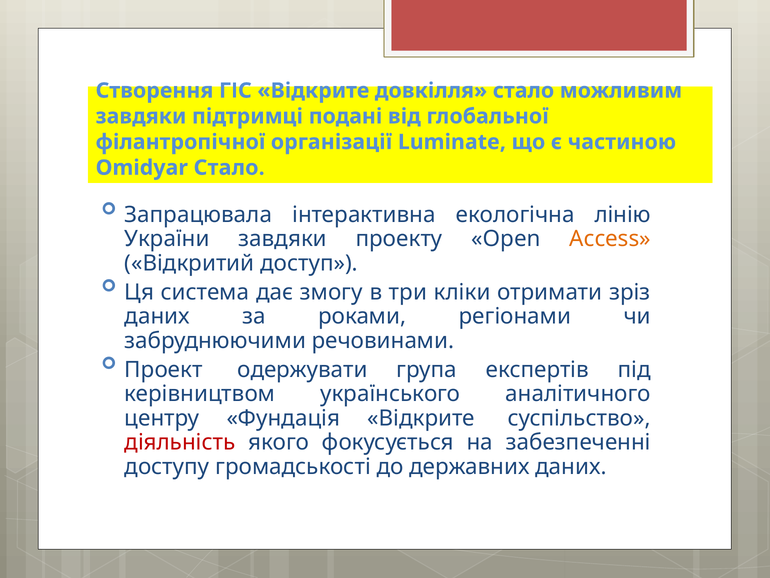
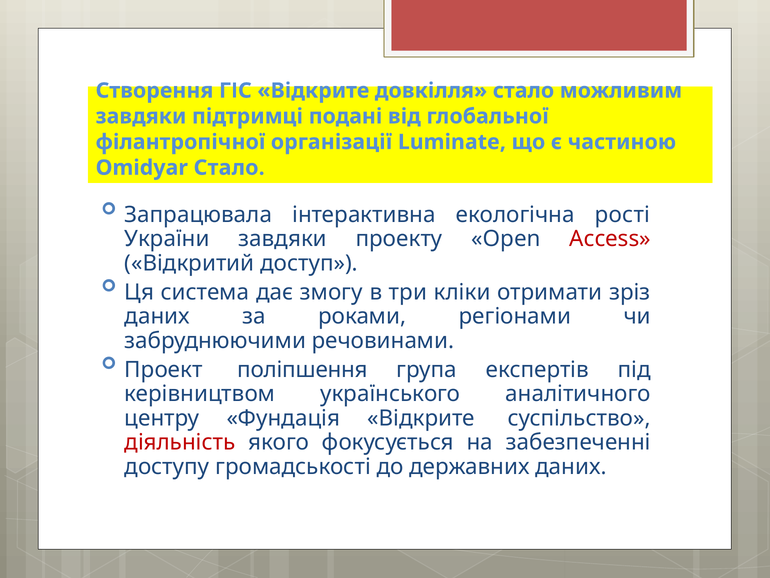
лінію: лінію -> рості (623, 215)
Access colour: orange -> red (610, 239)
одержувати: одержувати -> поліпшення (303, 369)
